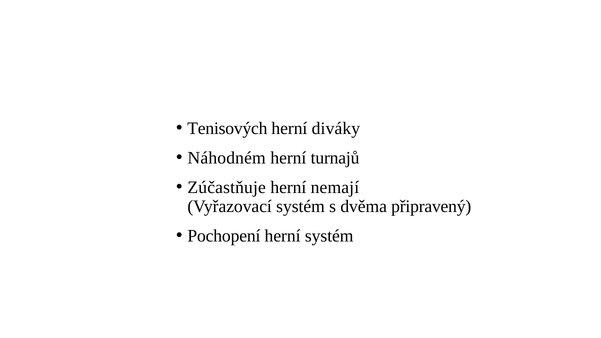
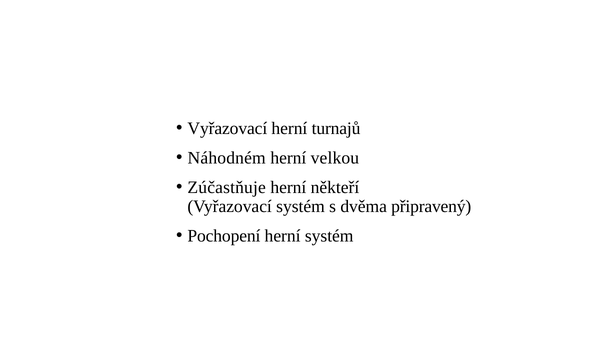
Tenisových: Tenisových -> Vyřazovací (227, 128)
diváky: diváky -> turnajů (336, 128)
turnajů: turnajů -> velkou (335, 158)
nemají: nemají -> někteří (335, 187)
